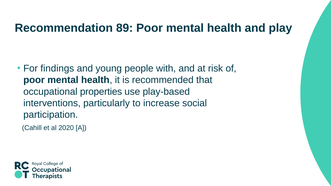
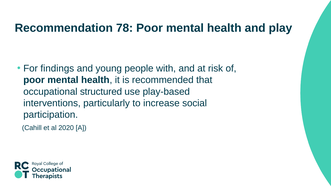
89: 89 -> 78 (125, 28)
properties: properties -> structured (101, 92)
